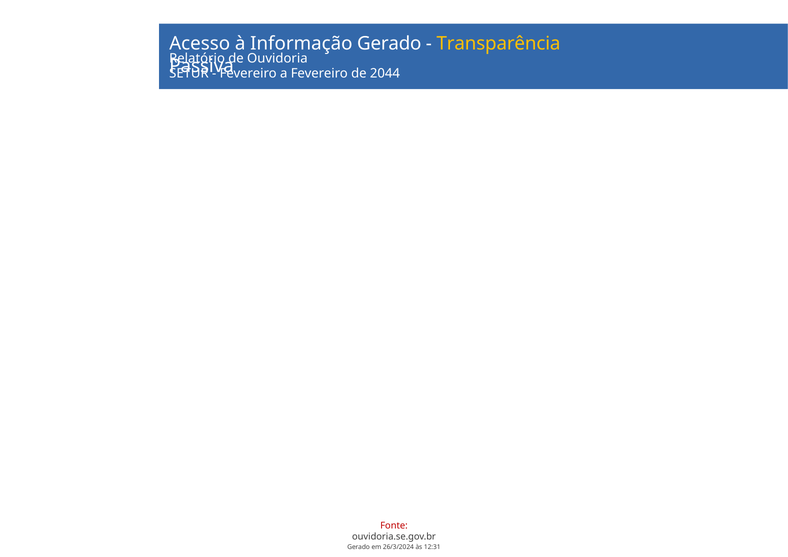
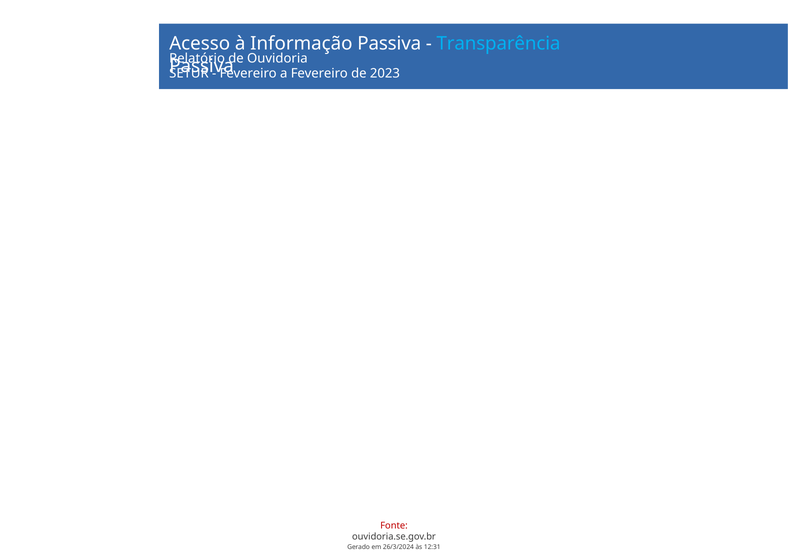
Informação Gerado: Gerado -> Passiva (389, 44)
Transparência colour: yellow -> light blue (498, 44)
2044: 2044 -> 2023 (385, 73)
